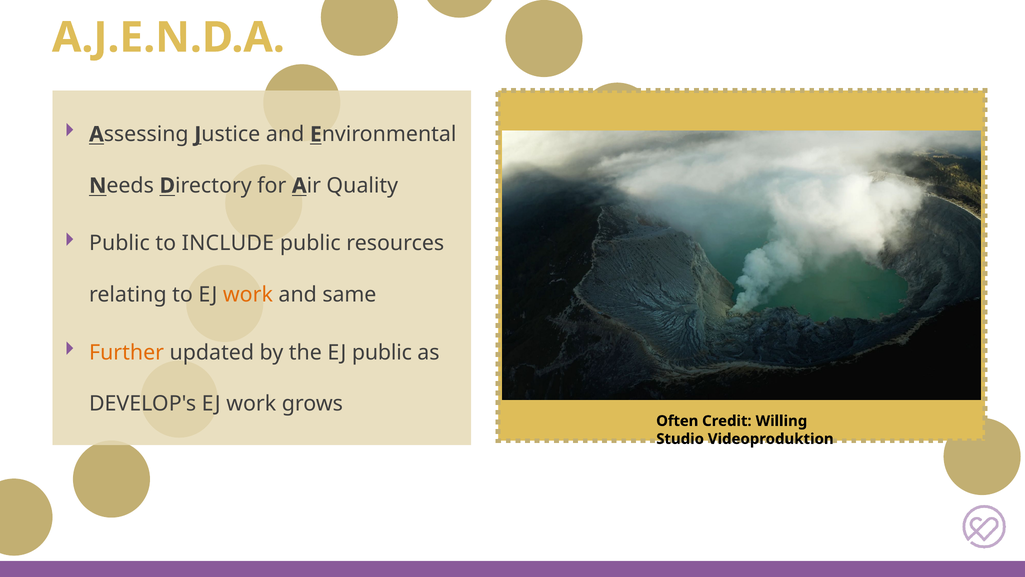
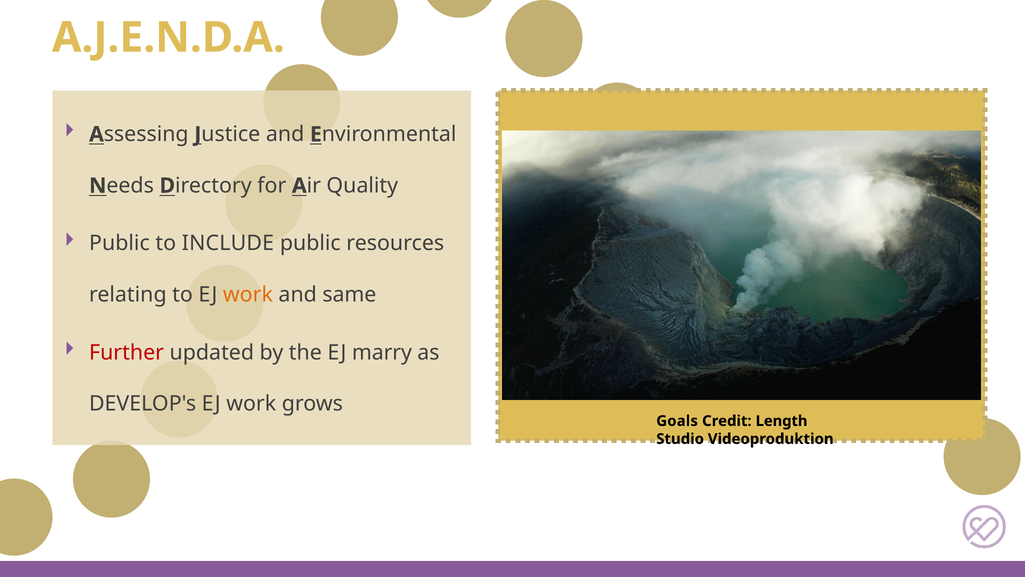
Further colour: orange -> red (127, 352)
EJ public: public -> marry (382, 352)
Often: Often -> Goals (677, 421)
Willing: Willing -> Length (782, 421)
